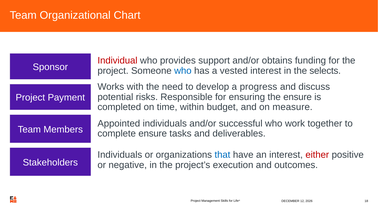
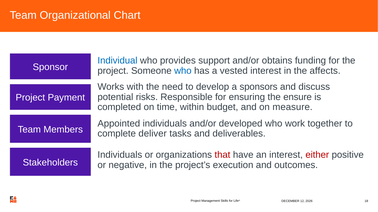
Individual colour: red -> blue (117, 61)
selects: selects -> affects (325, 71)
progress: progress -> sponsors (259, 87)
successful: successful -> developed (241, 124)
complete ensure: ensure -> deliver (153, 134)
that colour: blue -> red (222, 155)
